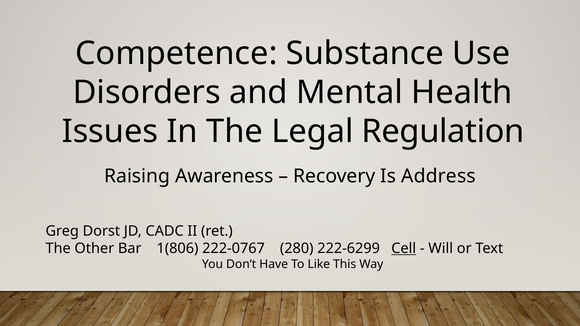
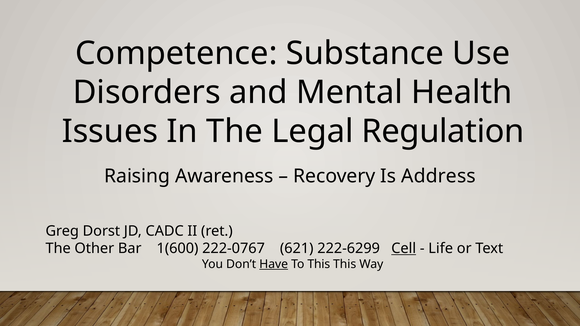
1(806: 1(806 -> 1(600 (177, 249)
280: 280 -> 621 (297, 249)
Will: Will -> Life (441, 249)
Have underline: none -> present (274, 264)
To Like: Like -> This (319, 264)
